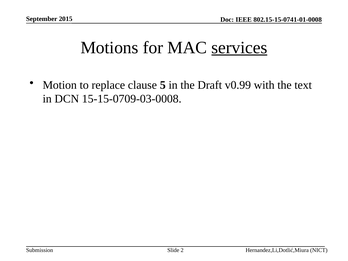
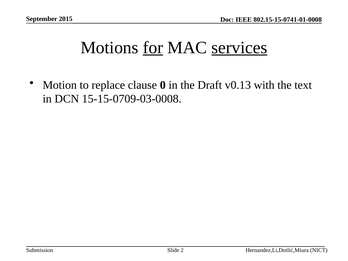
for underline: none -> present (153, 48)
5: 5 -> 0 (163, 85)
v0.99: v0.99 -> v0.13 (238, 85)
